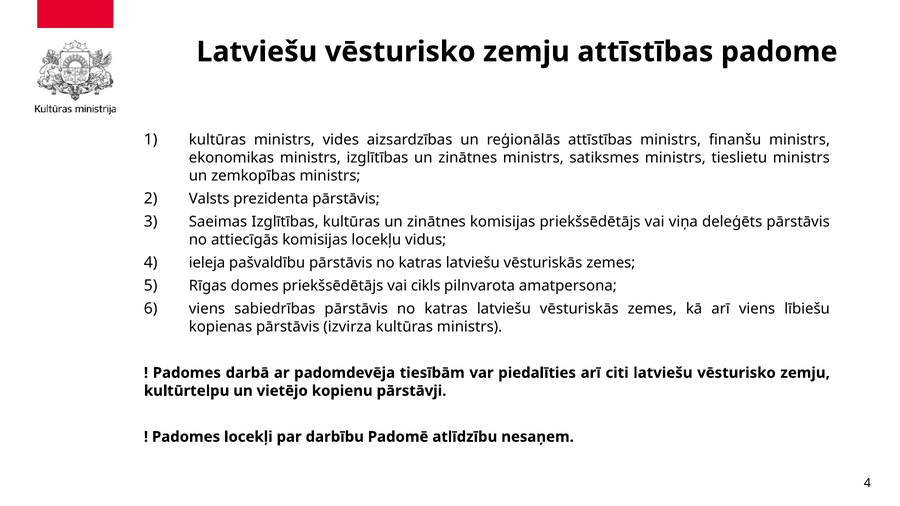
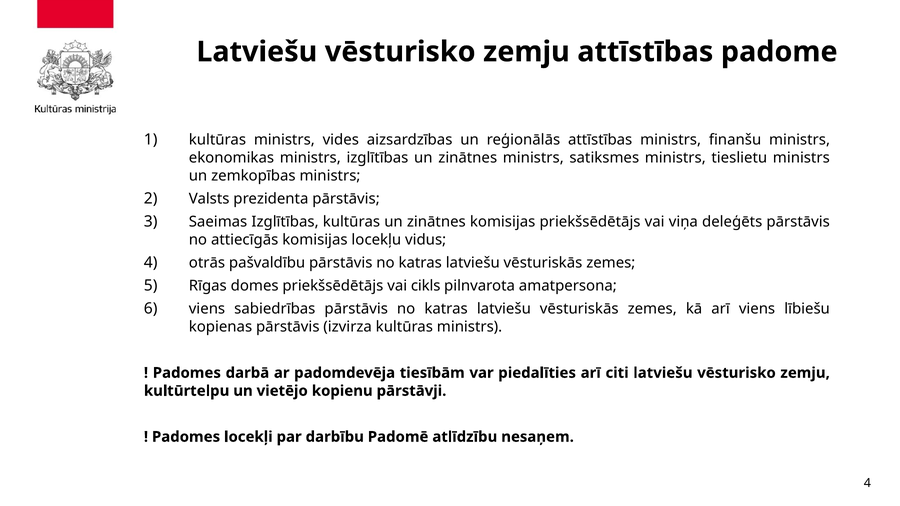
ieleja: ieleja -> otrās (207, 263)
